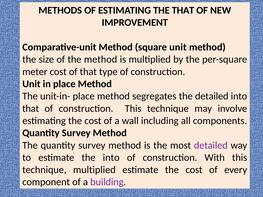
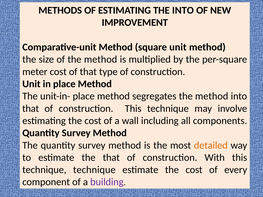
THE THAT: THAT -> INTO (183, 10)
segregates the detailed: detailed -> method (212, 96)
detailed colour: purple -> orange (211, 145)
the into: into -> that (111, 158)
technique multiplied: multiplied -> technique (94, 170)
